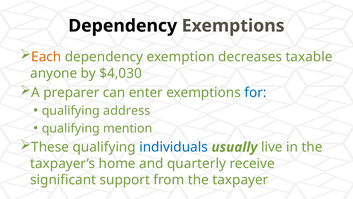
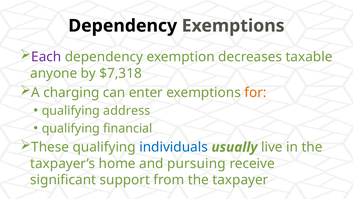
Each colour: orange -> purple (46, 57)
$4,030: $4,030 -> $7,318 (121, 73)
preparer: preparer -> charging (71, 92)
for colour: blue -> orange (255, 92)
mention: mention -> financial (128, 128)
quarterly: quarterly -> pursuing (196, 163)
